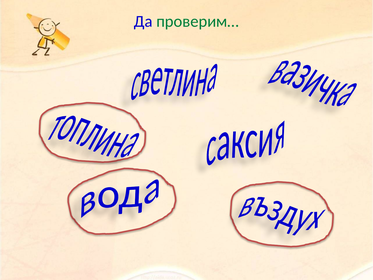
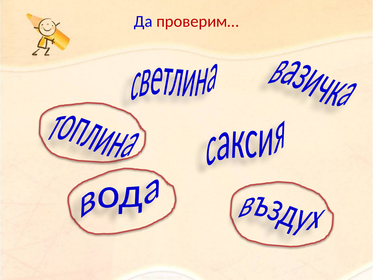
проверим… colour: green -> red (198, 21)
